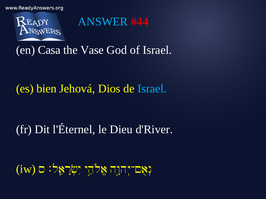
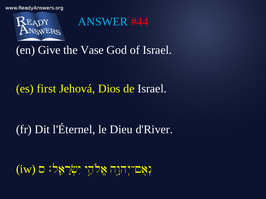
Casa: Casa -> Give (49, 50)
bien: bien -> first (46, 89)
Israel colour: light blue -> white (152, 89)
